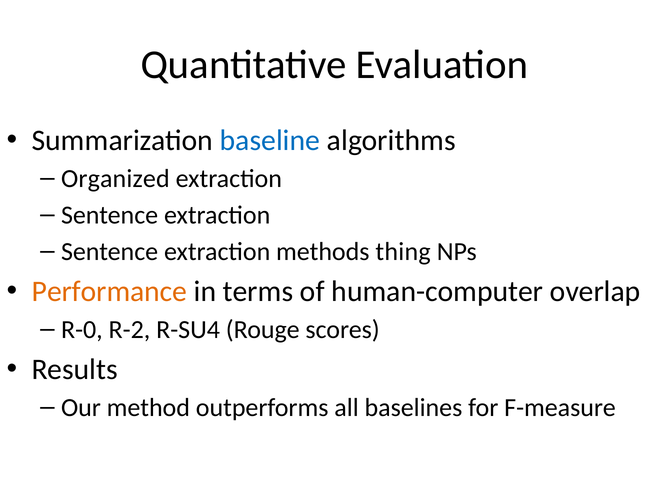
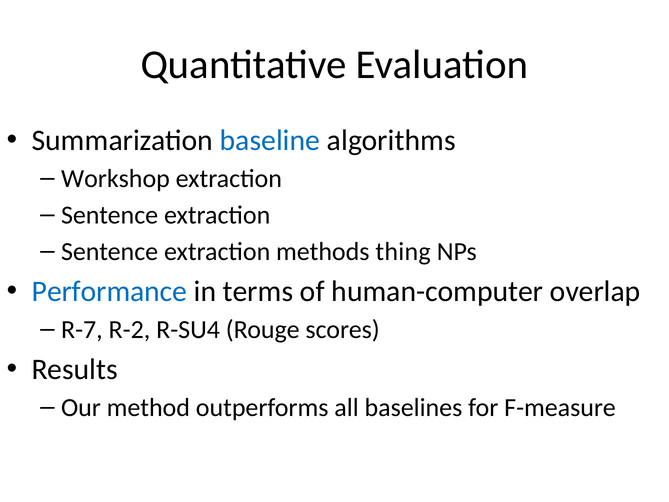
Organized: Organized -> Workshop (115, 179)
Performance colour: orange -> blue (109, 291)
R-0: R-0 -> R-7 (82, 330)
